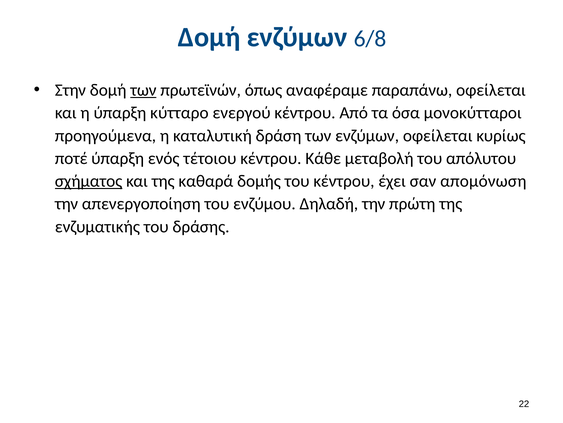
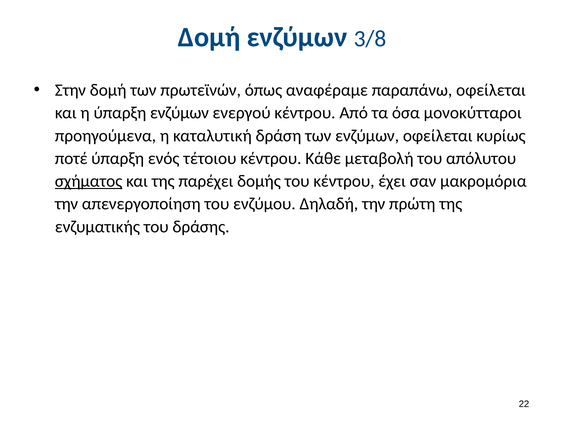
6/8: 6/8 -> 3/8 (370, 39)
των underline: present -> none (143, 90)
ύπαρξη κύτταρο: κύτταρο -> ενζύμων (180, 113)
καθαρά: καθαρά -> παρέχει (206, 181)
απομόνωση: απομόνωση -> μακρομόρια (483, 181)
